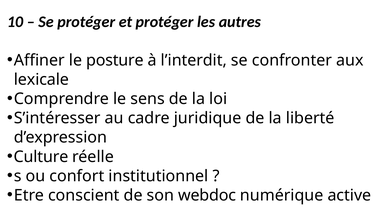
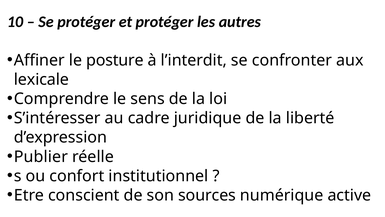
Culture: Culture -> Publier (41, 156)
webdoc: webdoc -> sources (207, 195)
